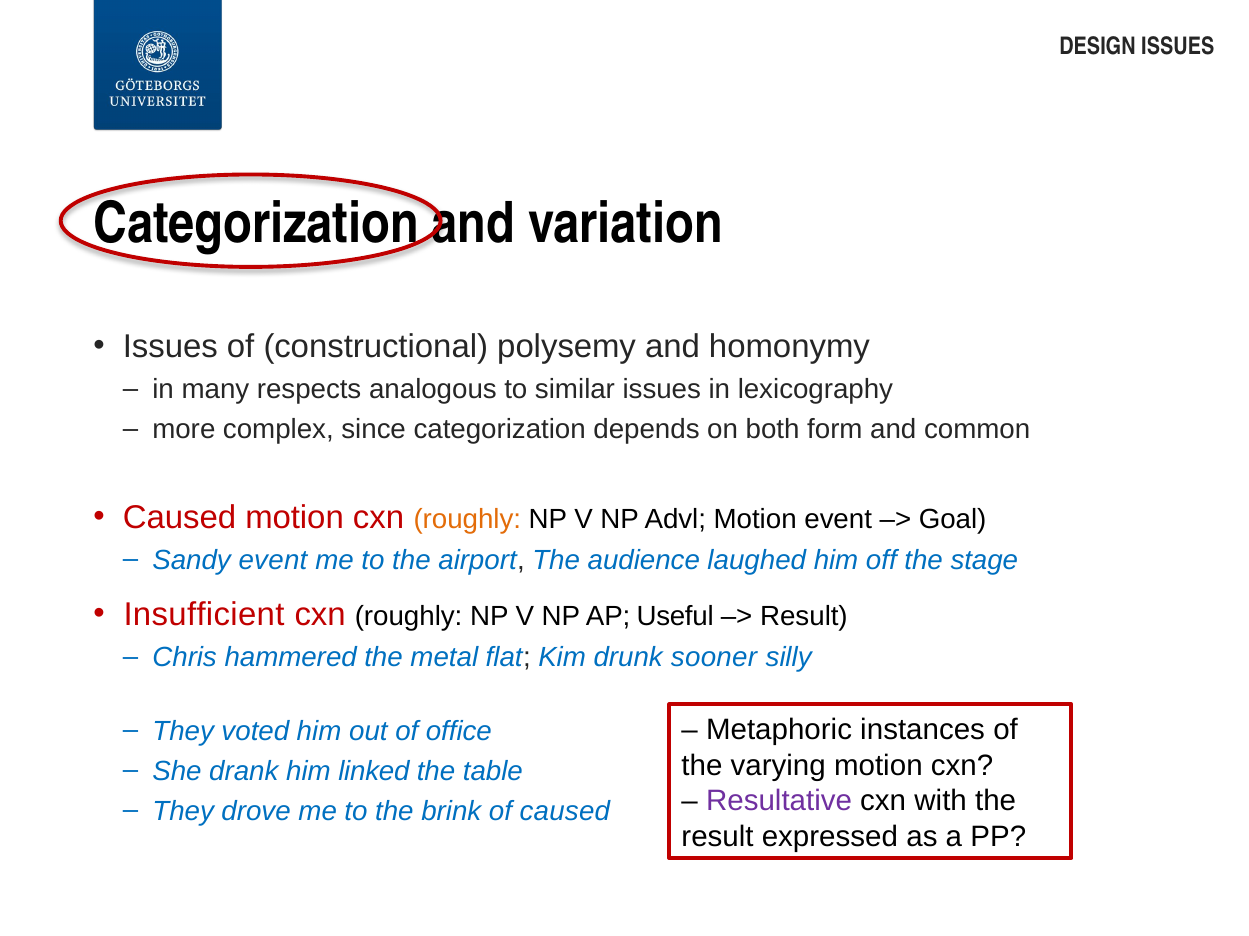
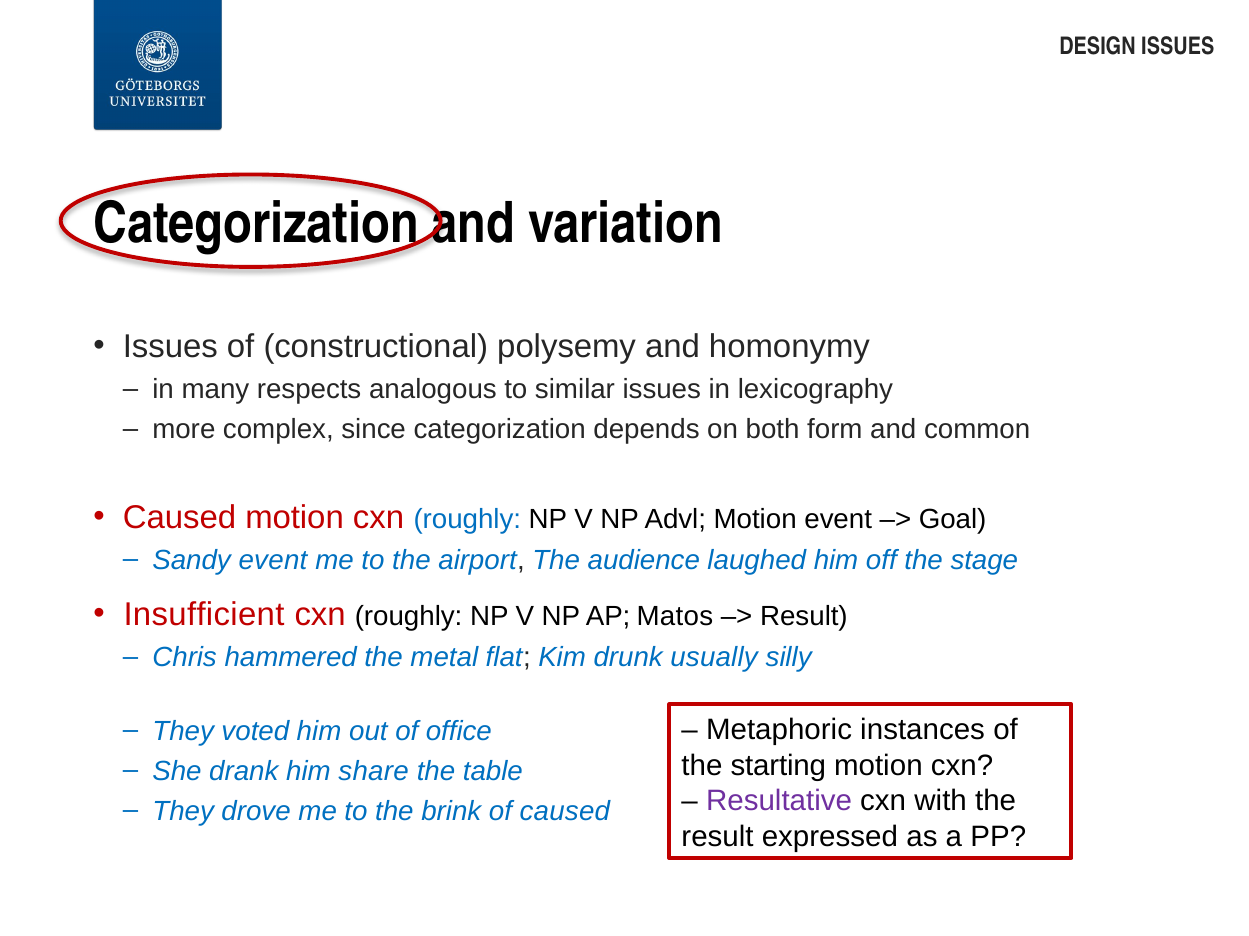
roughly colour: orange -> blue (467, 520)
Useful: Useful -> Matos (675, 617)
sooner: sooner -> usually (714, 658)
varying: varying -> starting (778, 766)
linked: linked -> share (374, 772)
